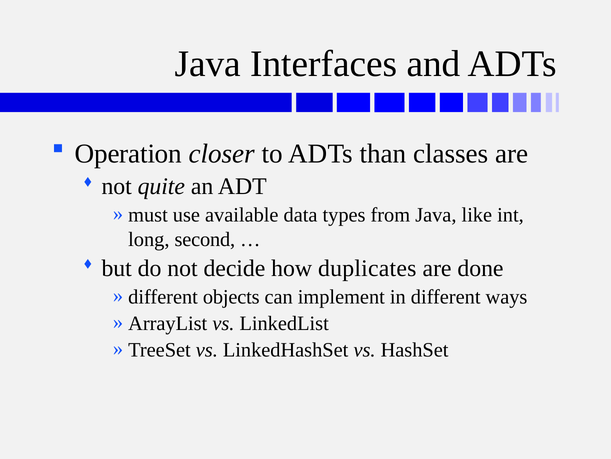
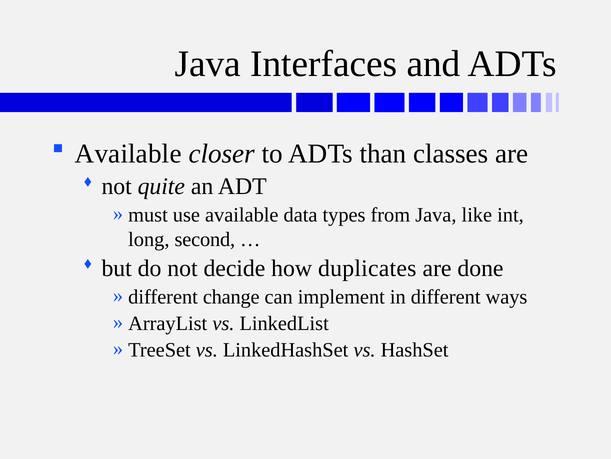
Operation: Operation -> Available (128, 154)
objects: objects -> change (231, 296)
